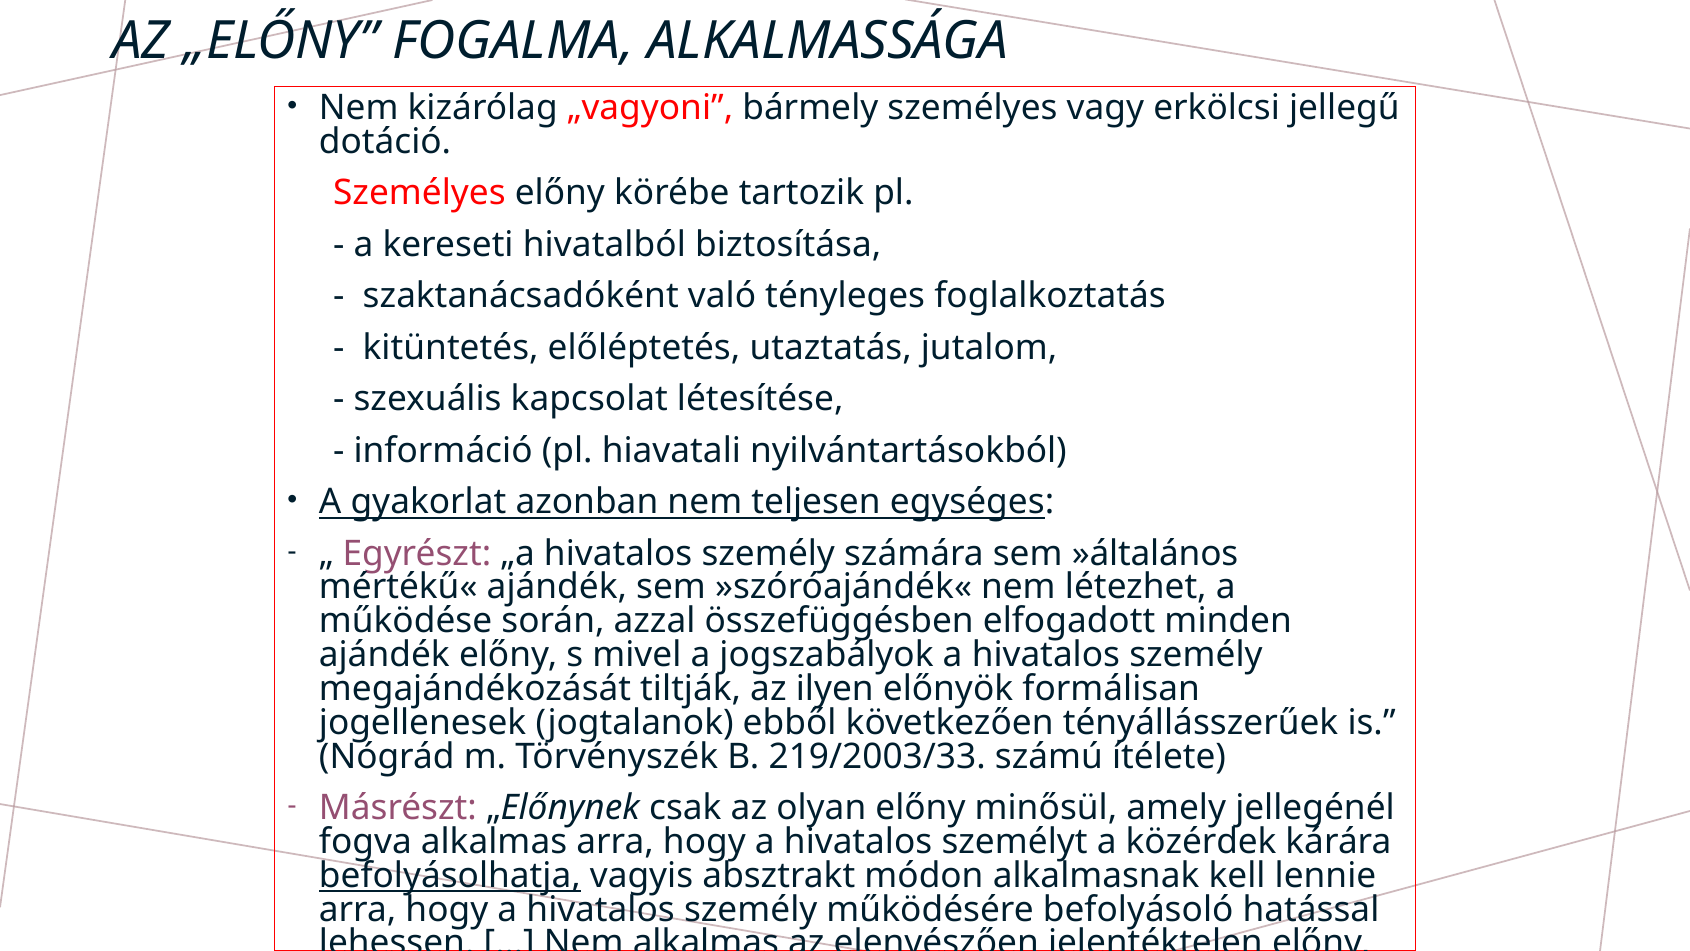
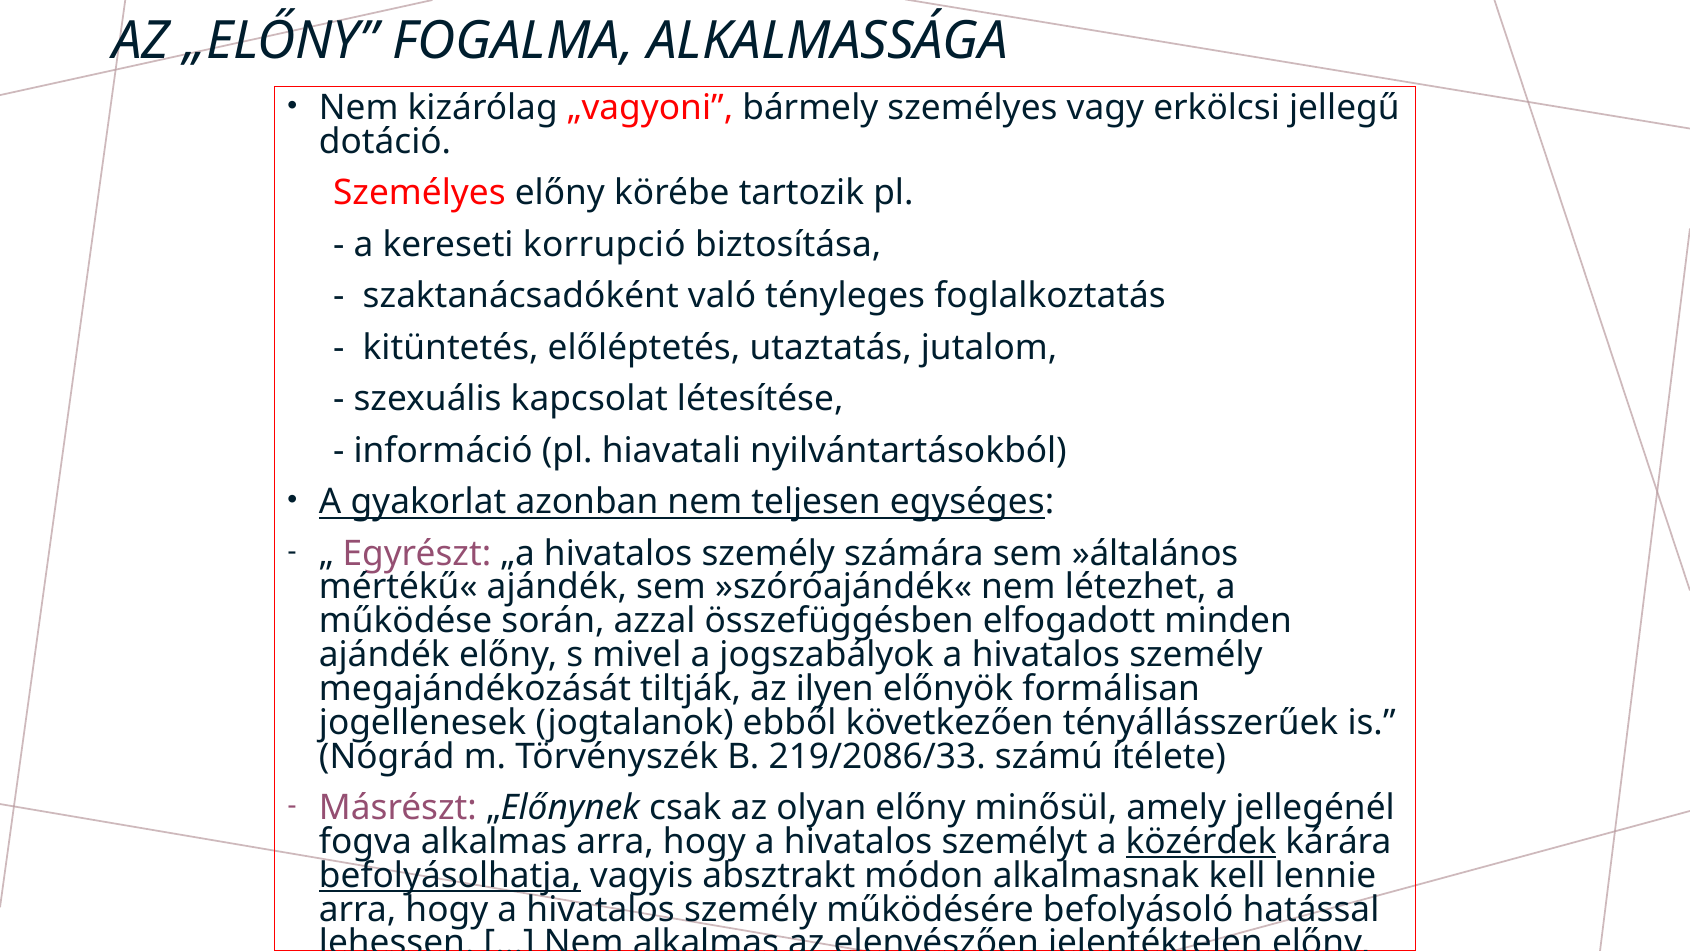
hivatalból: hivatalból -> korrupció (604, 245)
219/2003/33: 219/2003/33 -> 219/2086/33 (877, 756)
közérdek underline: none -> present (1201, 841)
